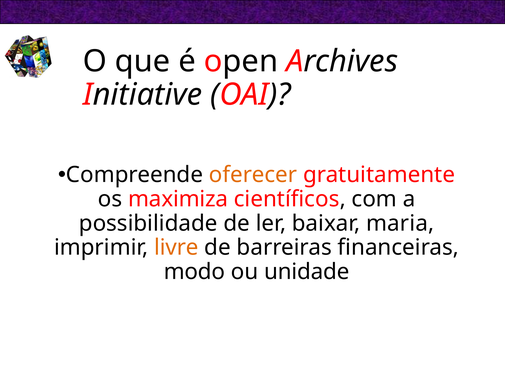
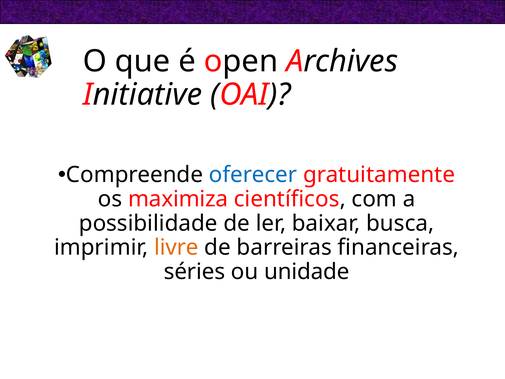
oferecer colour: orange -> blue (253, 175)
maria: maria -> busca (400, 223)
modo: modo -> séries (194, 272)
